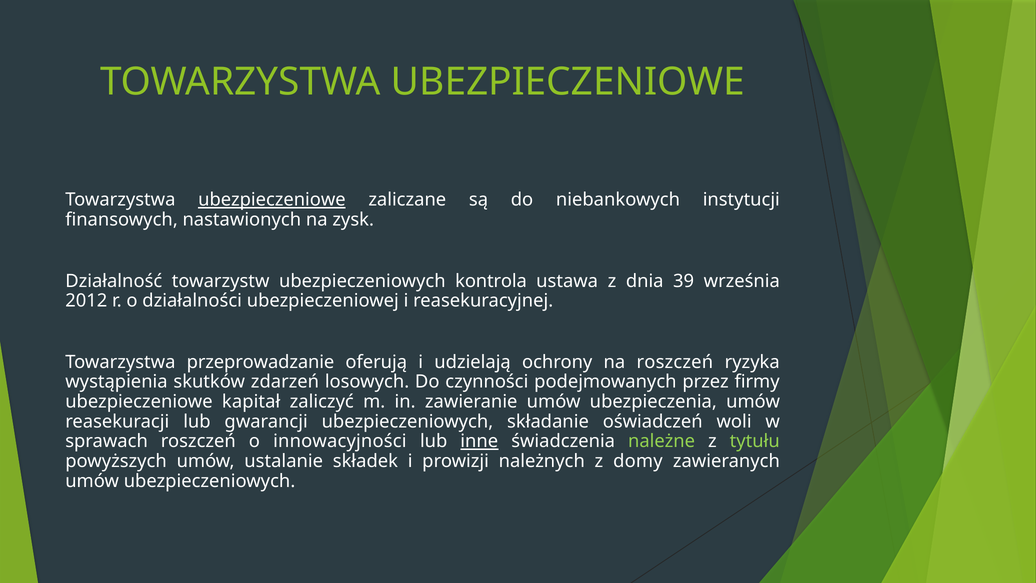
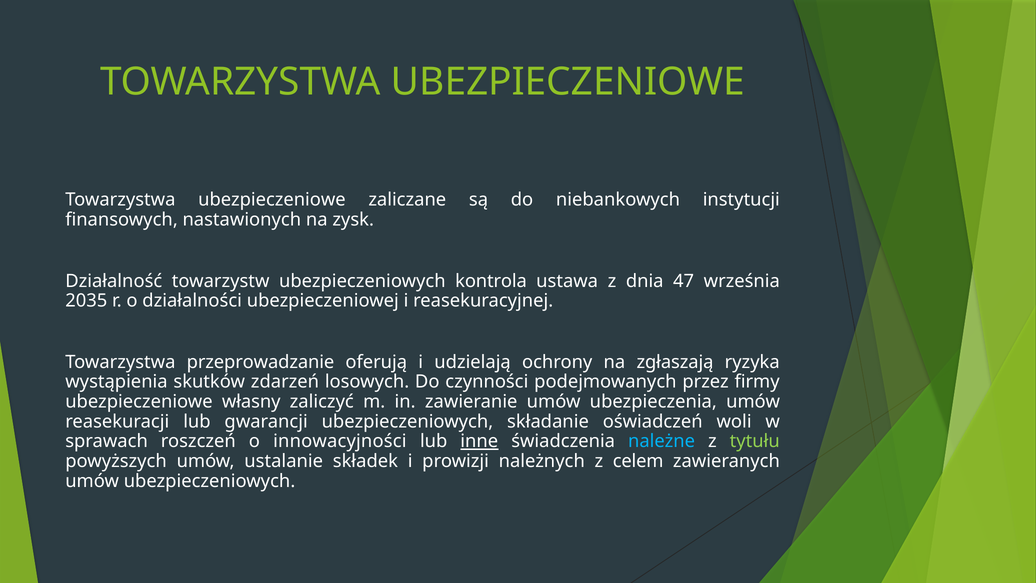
ubezpieczeniowe underline: present -> none (272, 200)
39: 39 -> 47 (684, 281)
2012: 2012 -> 2035 (86, 301)
na roszczeń: roszczeń -> zgłaszają (675, 362)
kapitał: kapitał -> własny (251, 402)
należne colour: light green -> light blue (662, 441)
domy: domy -> celem (638, 461)
